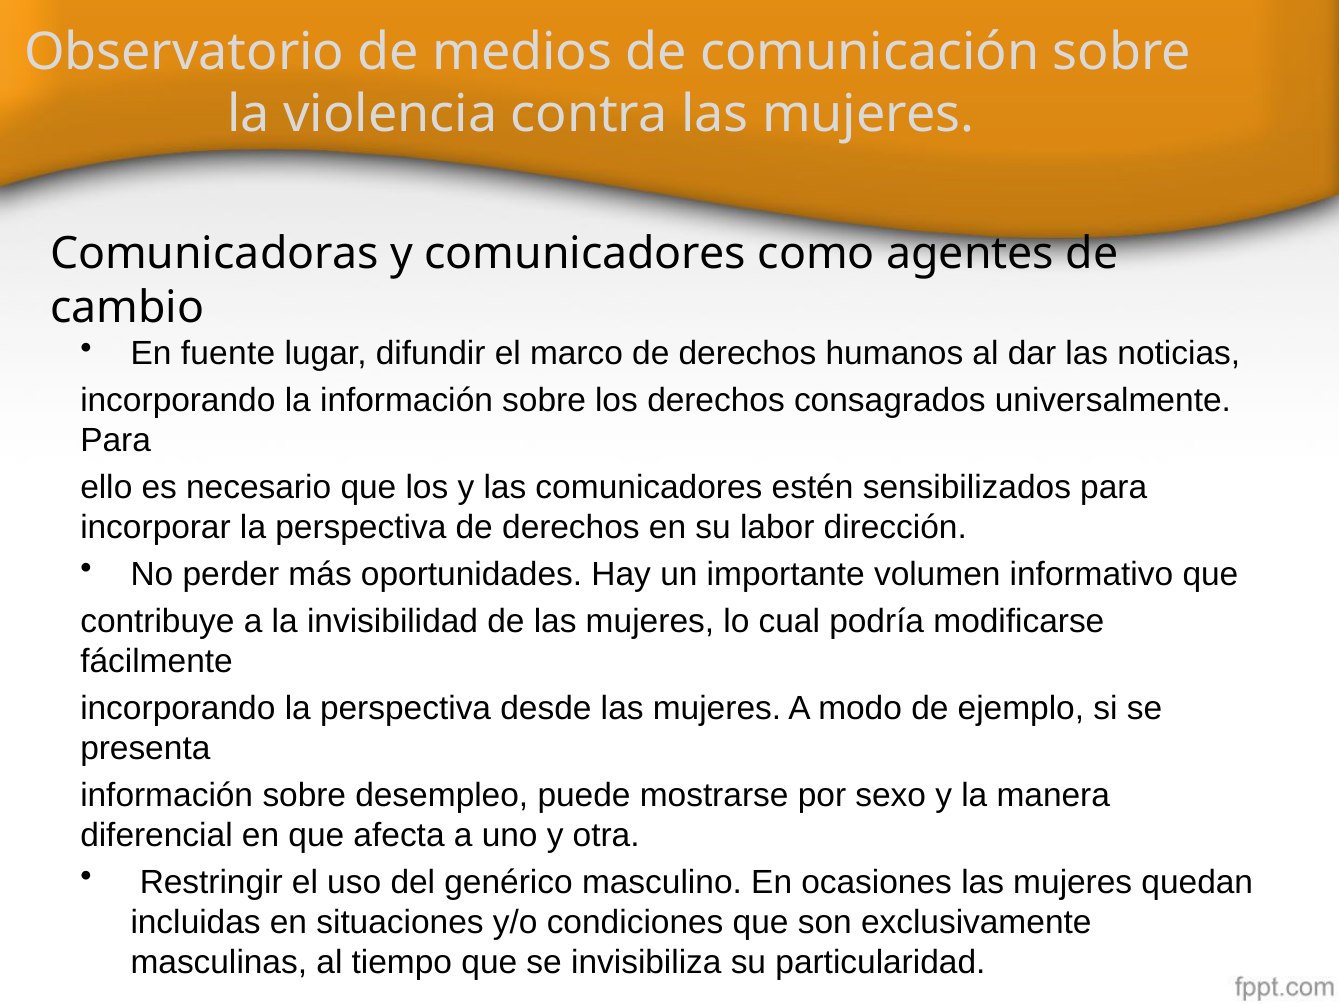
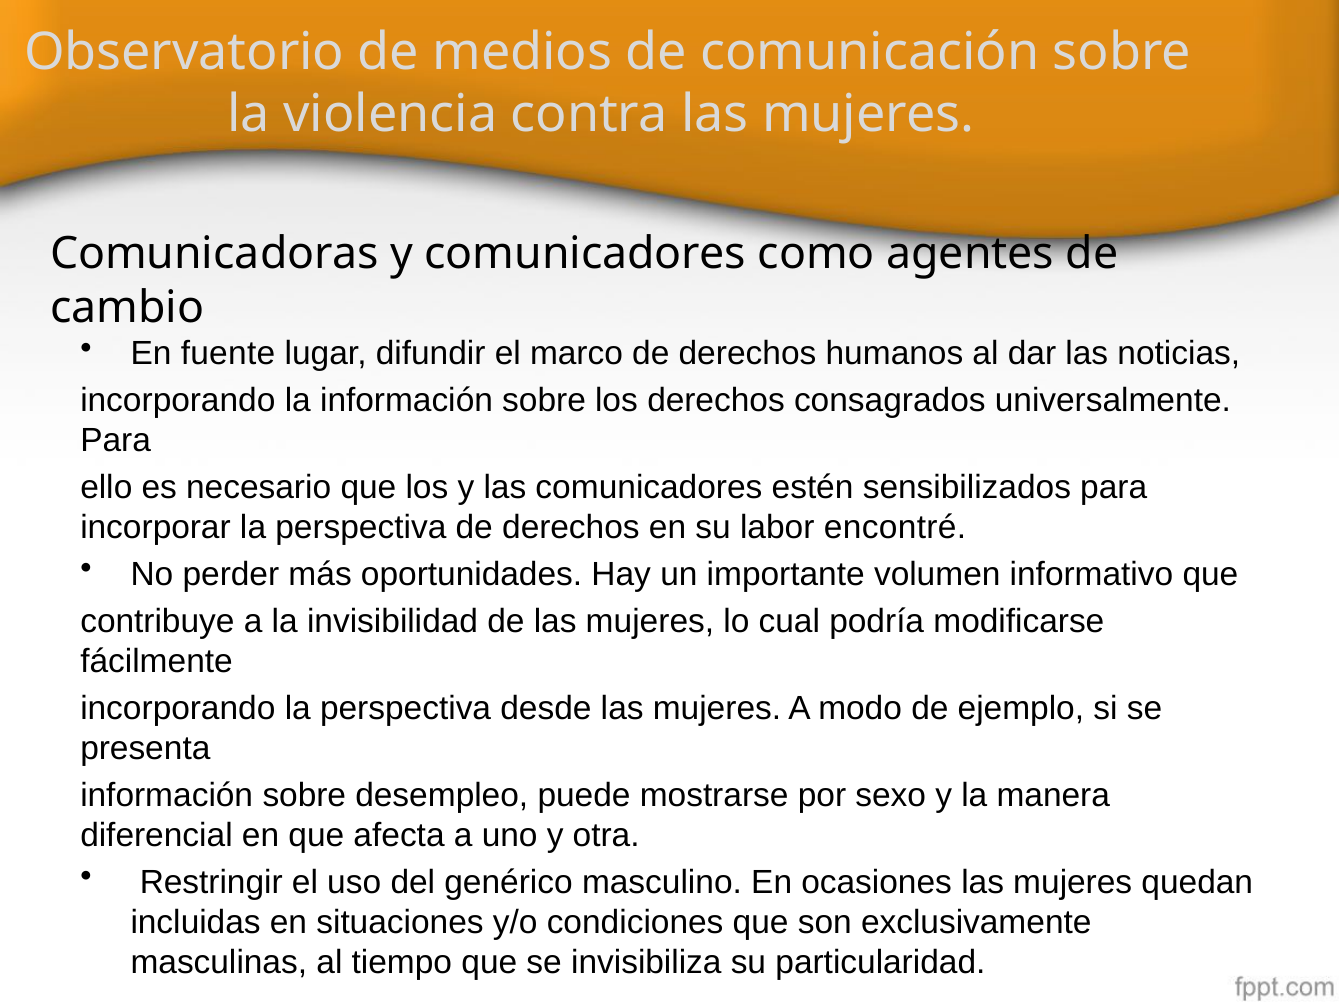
dirección: dirección -> encontré (895, 528)
